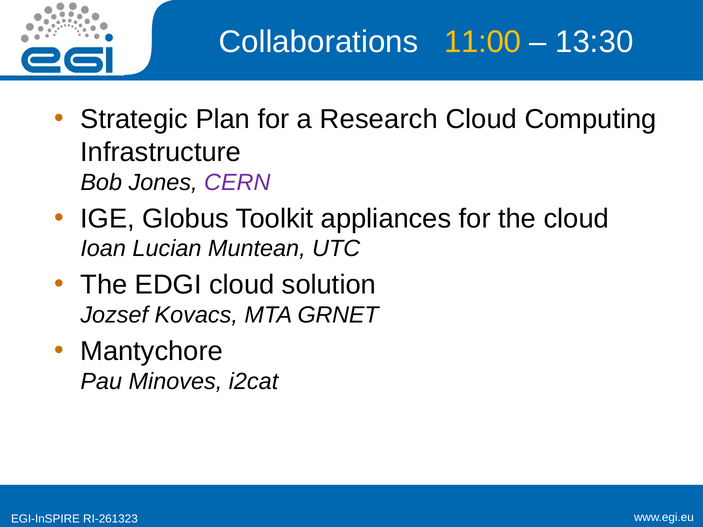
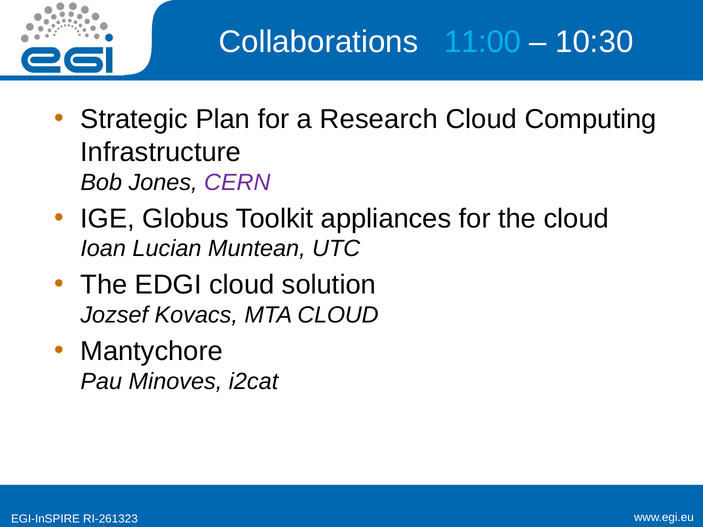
11:00 colour: yellow -> light blue (483, 42)
13:30: 13:30 -> 10:30 (594, 42)
MTA GRNET: GRNET -> CLOUD (338, 315)
